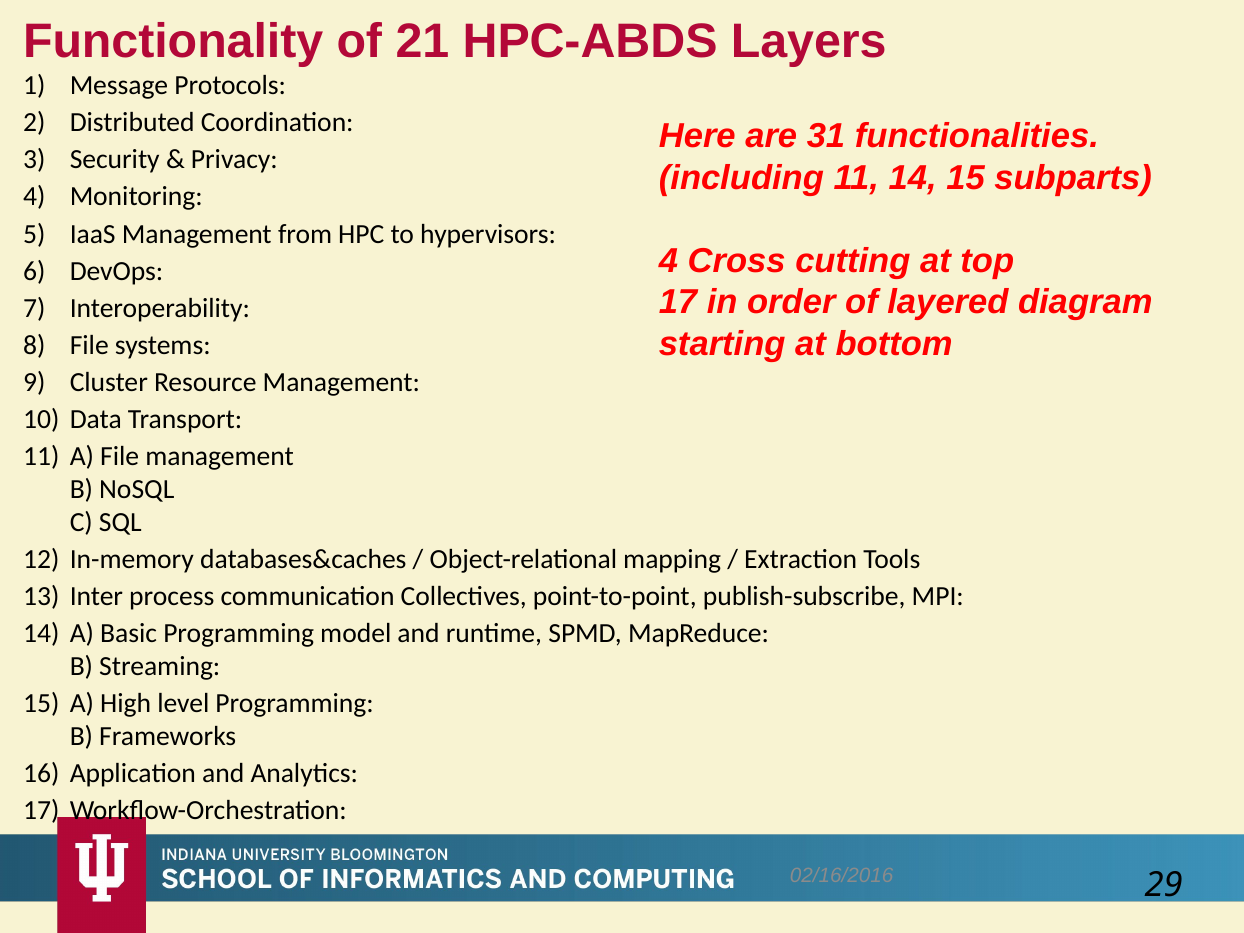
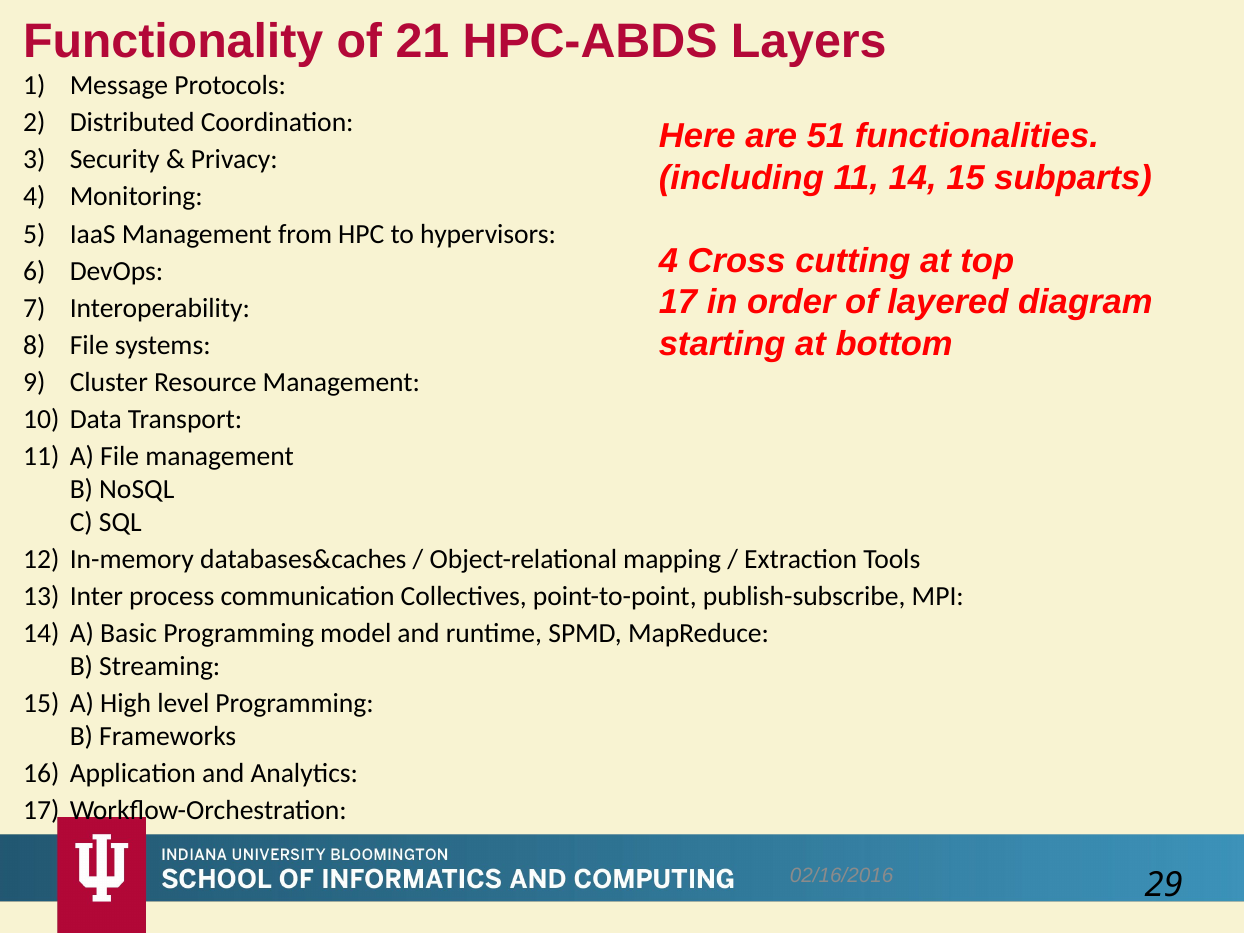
31: 31 -> 51 (826, 136)
